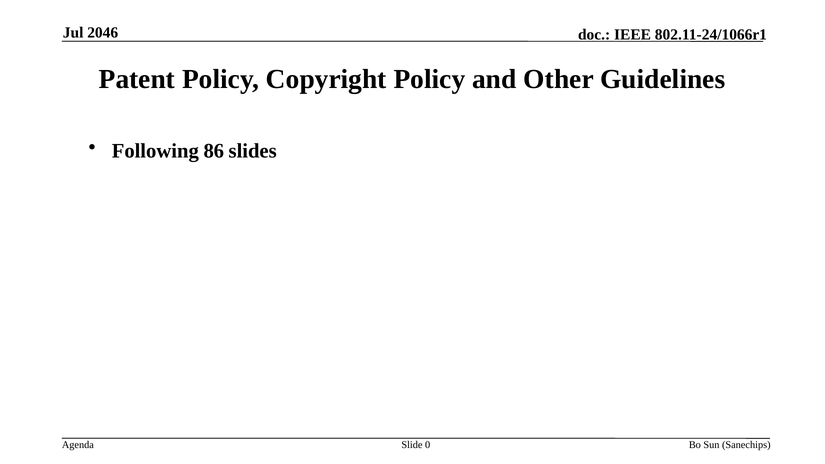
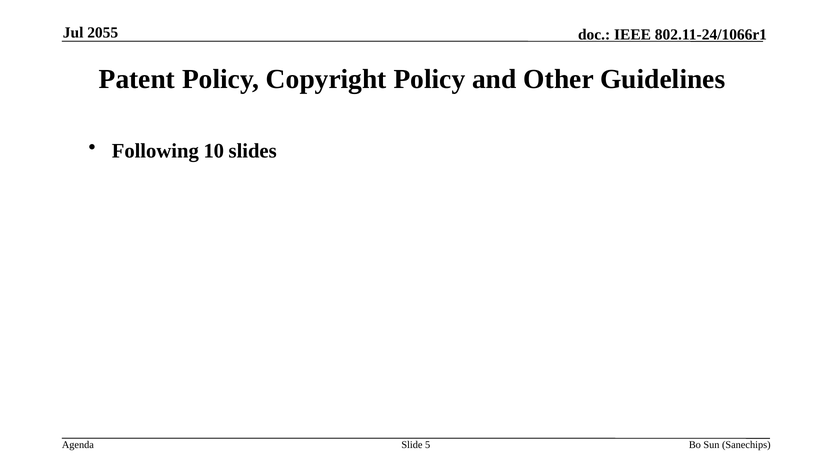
2046: 2046 -> 2055 (103, 33)
86: 86 -> 10 (214, 151)
0: 0 -> 5 (428, 445)
